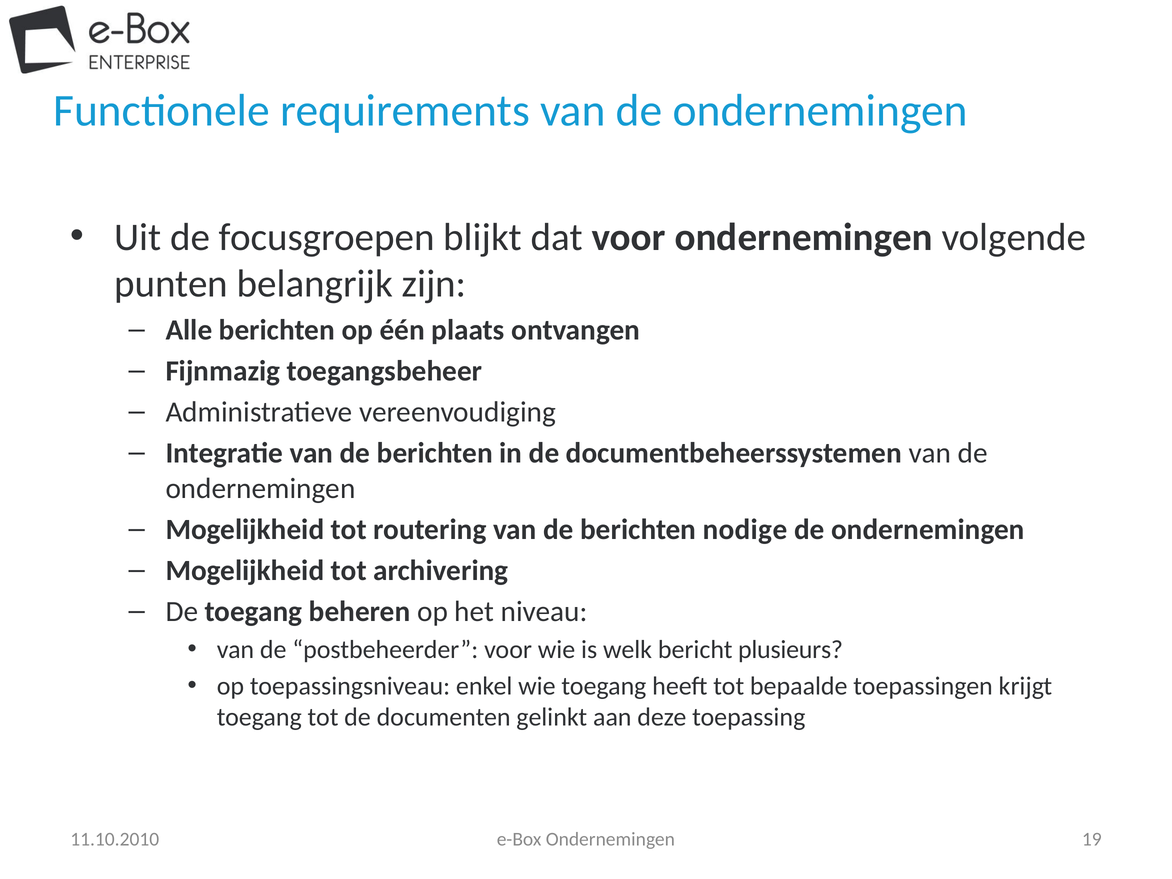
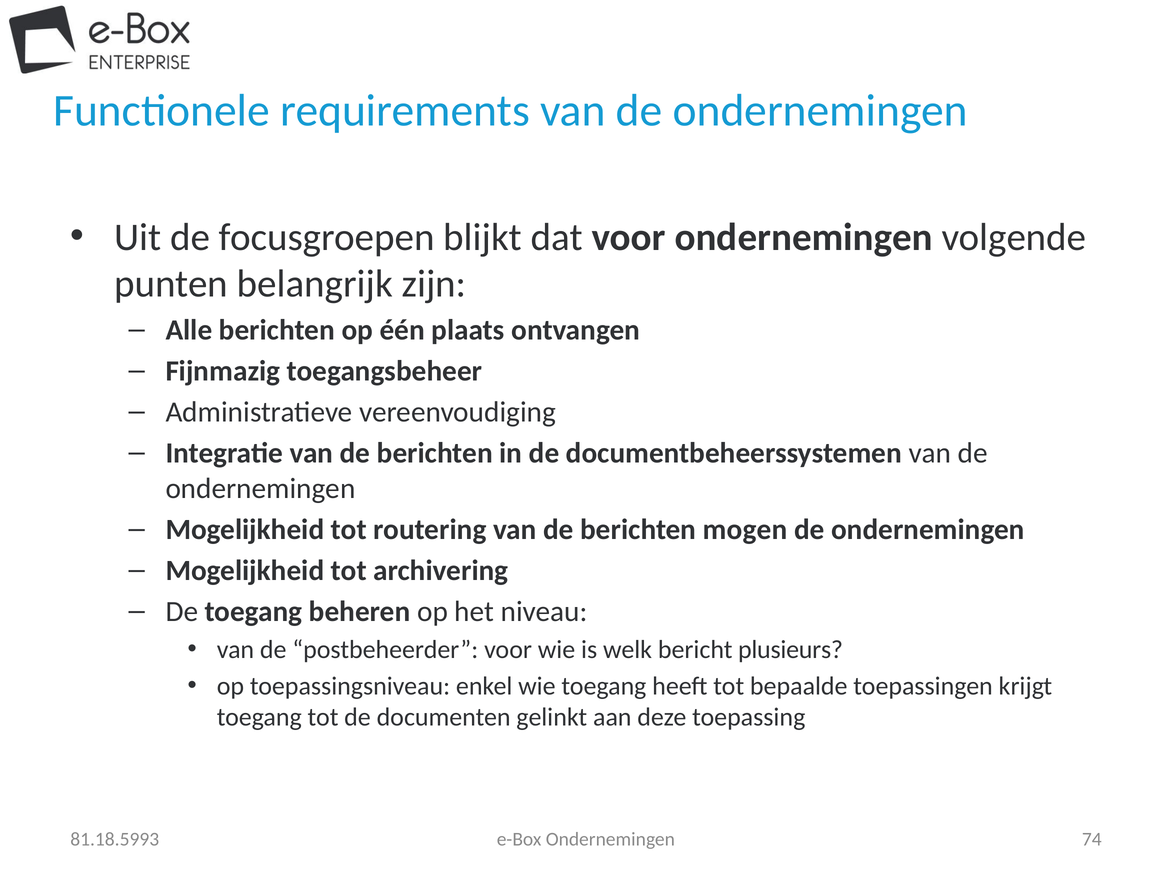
nodige: nodige -> mogen (745, 529)
19: 19 -> 74 (1092, 839)
11.10.2010: 11.10.2010 -> 81.18.5993 (115, 839)
